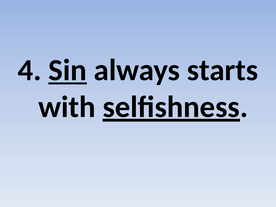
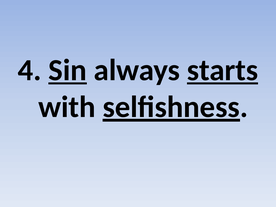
starts underline: none -> present (223, 70)
